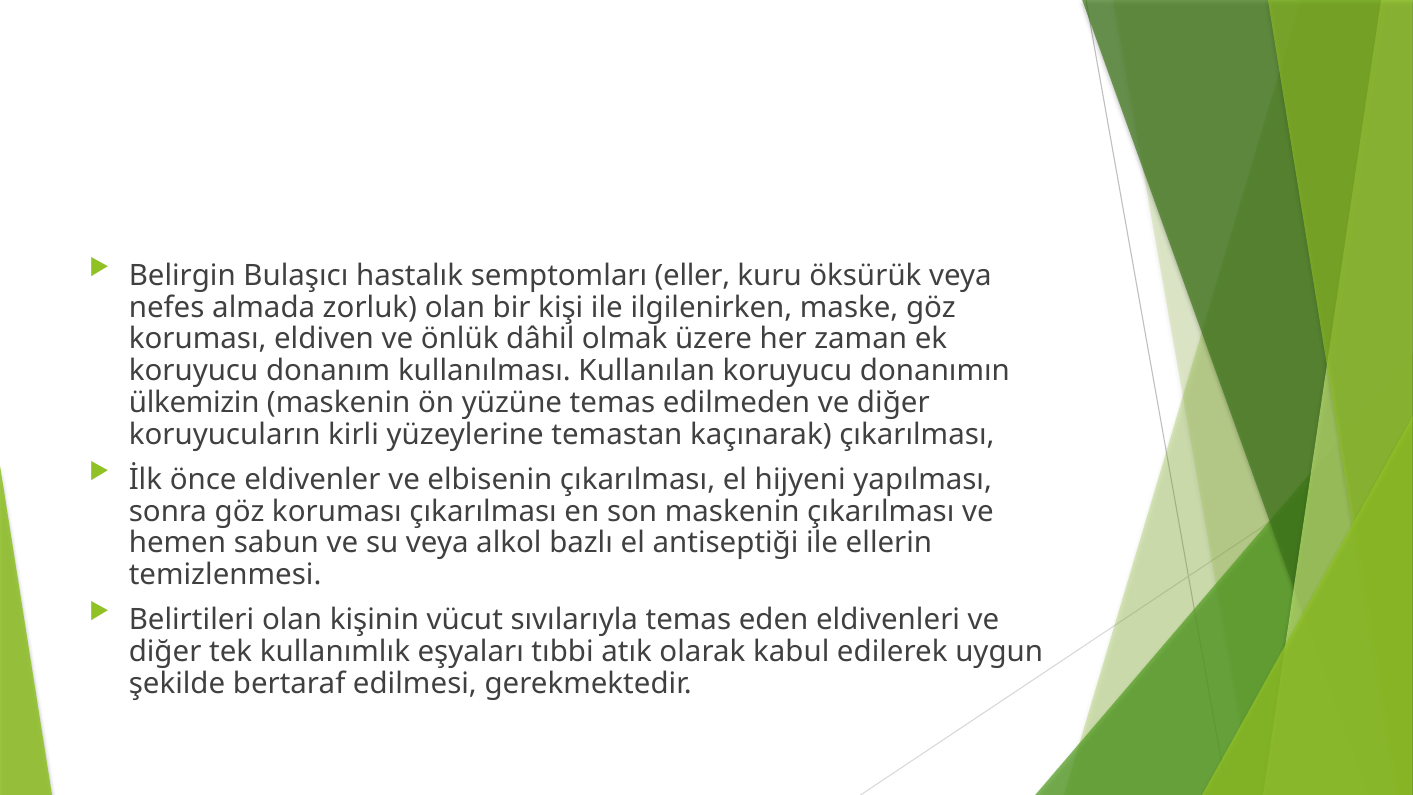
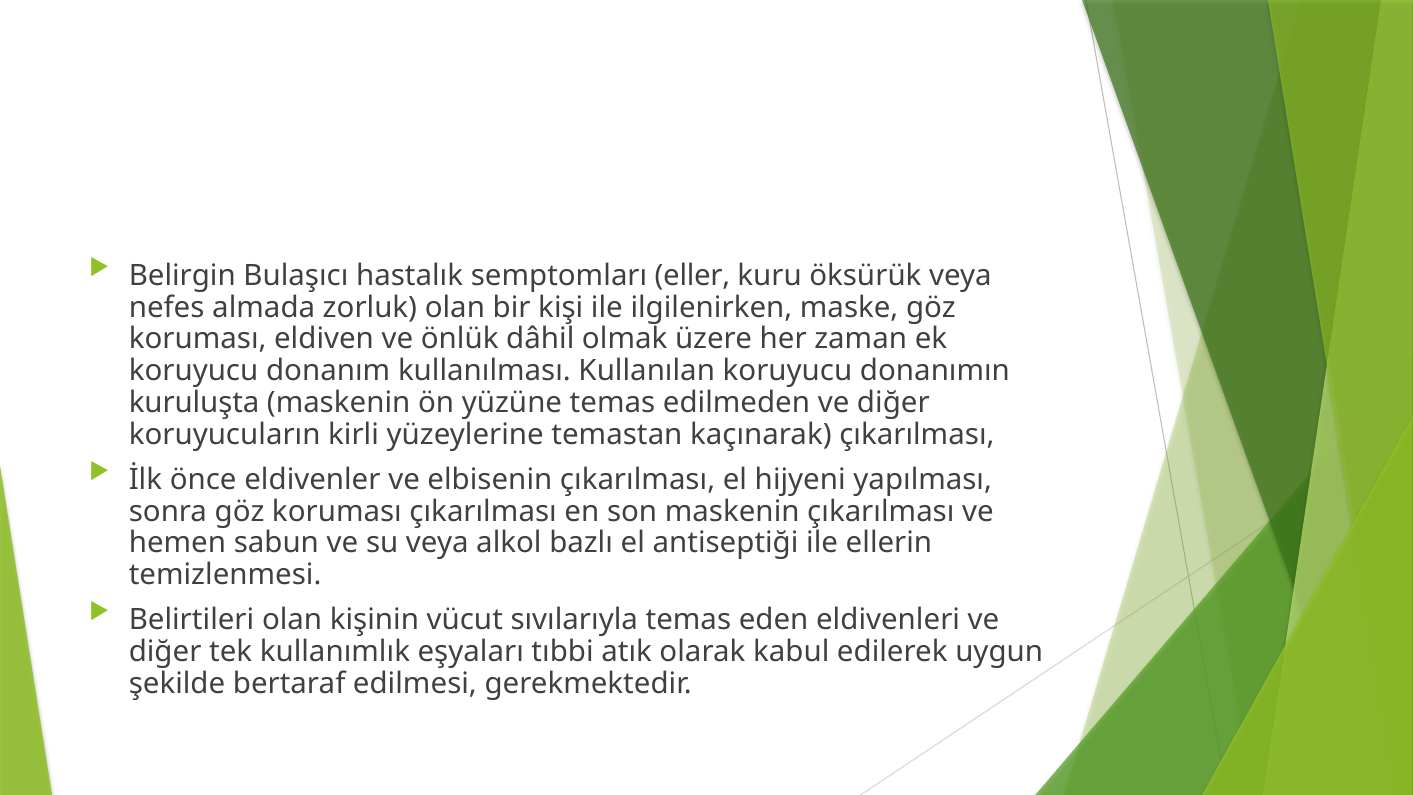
ülkemizin: ülkemizin -> kuruluşta (194, 403)
